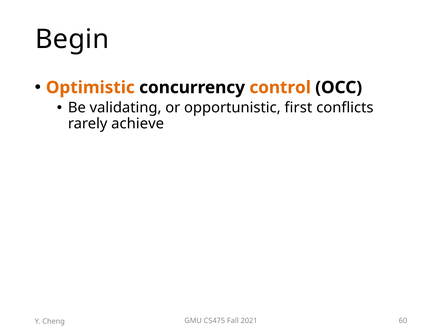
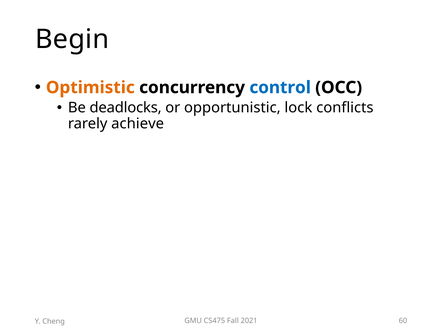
control colour: orange -> blue (280, 88)
validating: validating -> deadlocks (126, 108)
first: first -> lock (298, 108)
